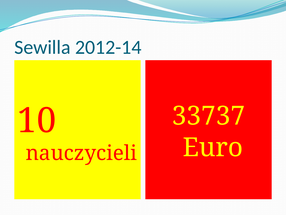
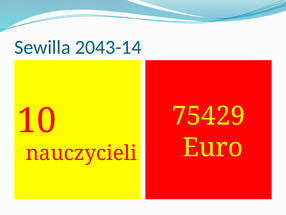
2012-14: 2012-14 -> 2043-14 (108, 47)
33737: 33737 -> 75429 (209, 116)
